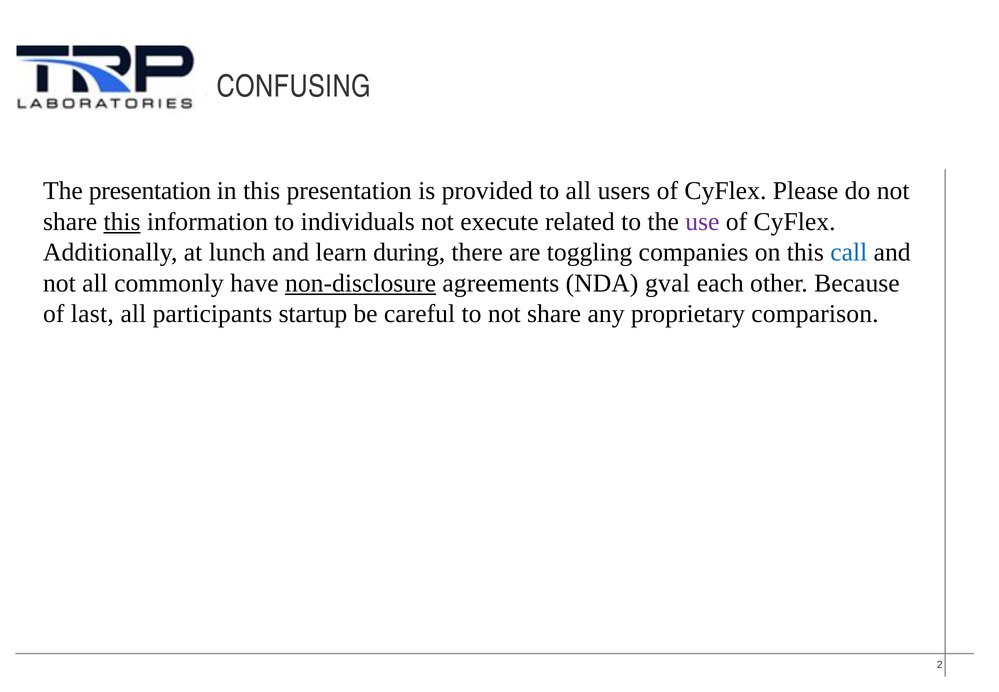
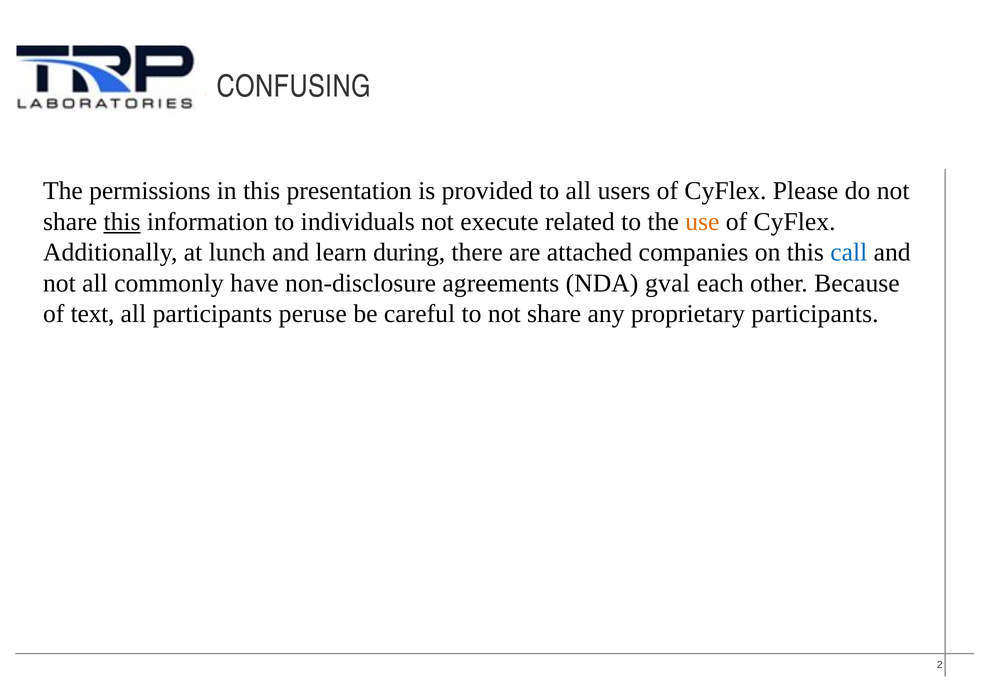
The presentation: presentation -> permissions (150, 191)
use colour: purple -> orange (702, 222)
toggling: toggling -> attached (590, 252)
non-disclosure underline: present -> none (361, 283)
last: last -> text (93, 314)
startup: startup -> peruse (313, 314)
proprietary comparison: comparison -> participants (815, 314)
